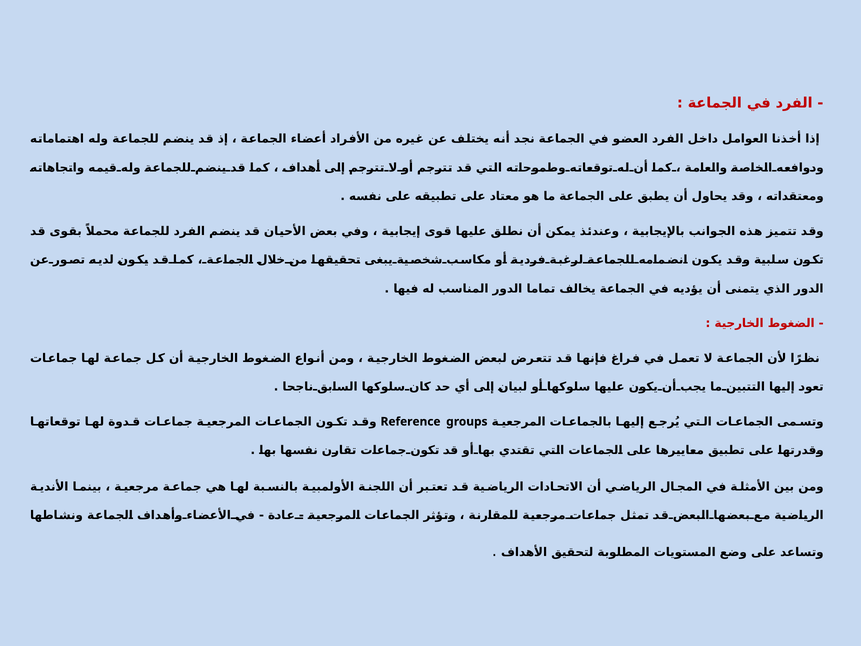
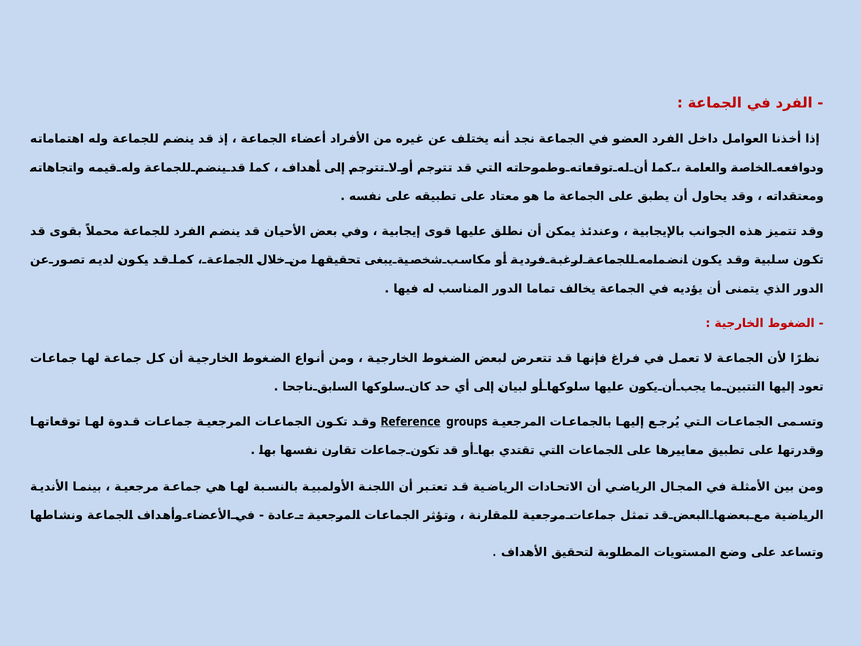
Reference underline: none -> present (411, 421)
